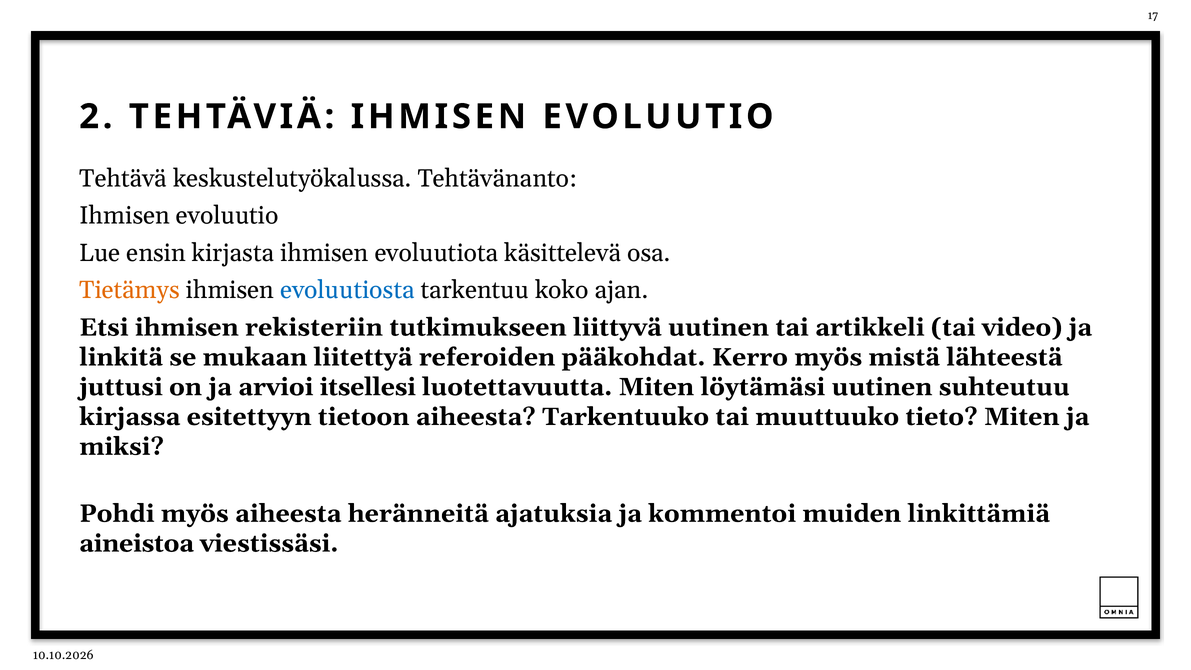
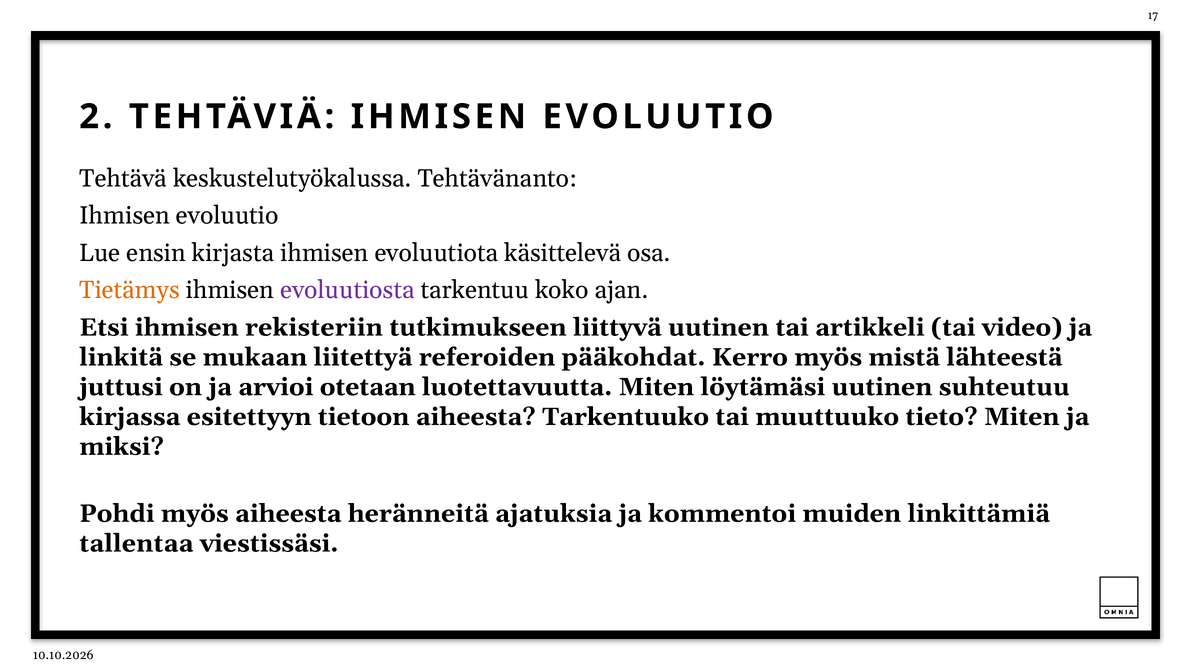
evoluutiosta colour: blue -> purple (347, 290)
itsellesi: itsellesi -> otetaan (368, 387)
aineistoa: aineistoa -> tallentaa (136, 543)
